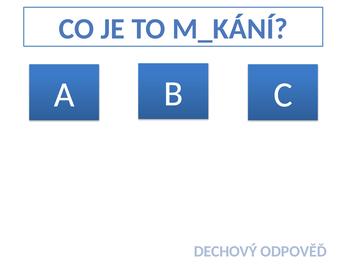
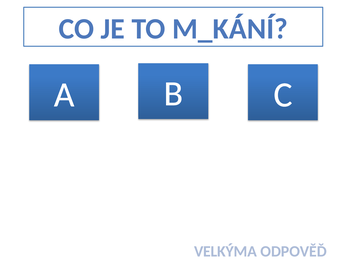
DECHOVÝ: DECHOVÝ -> VELKÝMA (225, 252)
